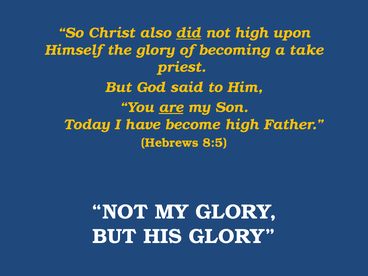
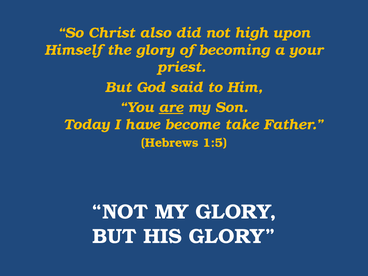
did underline: present -> none (188, 33)
take: take -> your (306, 50)
become high: high -> take (242, 125)
8:5: 8:5 -> 1:5 (215, 143)
